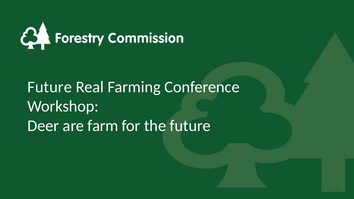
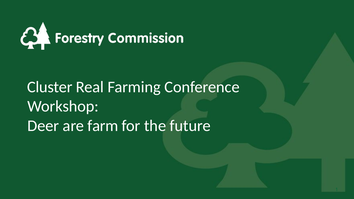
Future: Future -> Cluster (50, 87)
